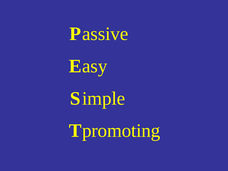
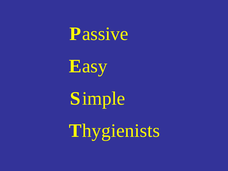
promoting: promoting -> hygienists (121, 131)
